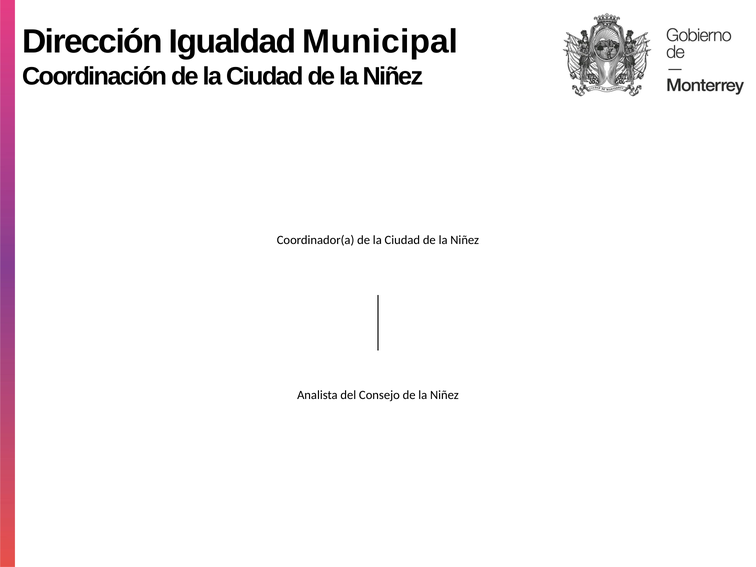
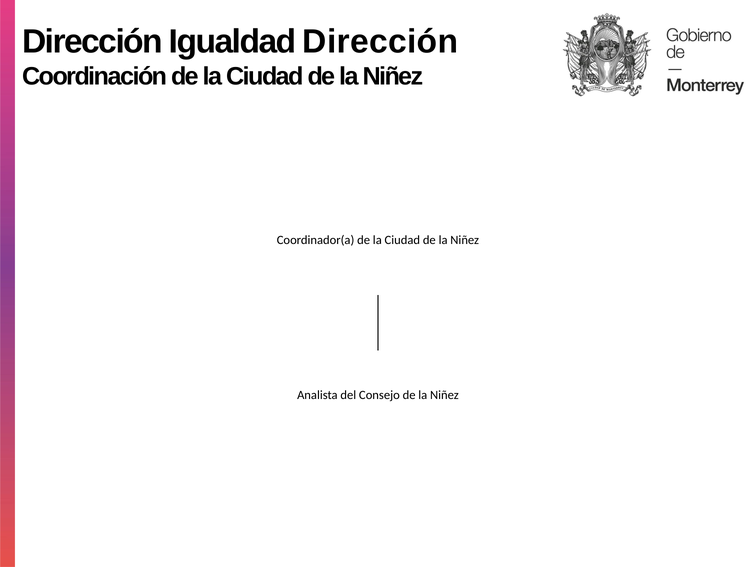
Igualdad Municipal: Municipal -> Dirección (380, 42)
